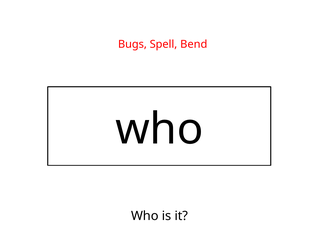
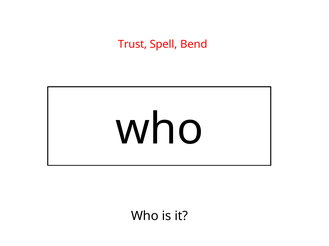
Bugs: Bugs -> Trust (132, 45)
